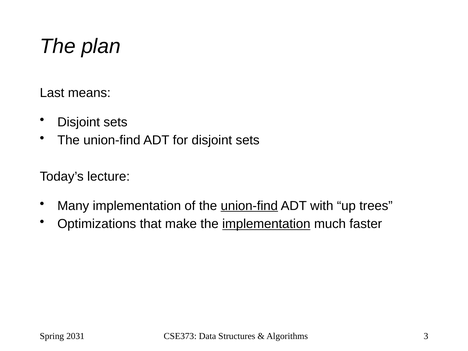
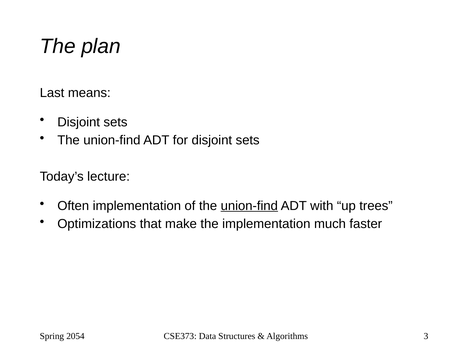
Many: Many -> Often (73, 206)
implementation underline: present -> none (266, 224)
2031: 2031 -> 2054 (75, 336)
